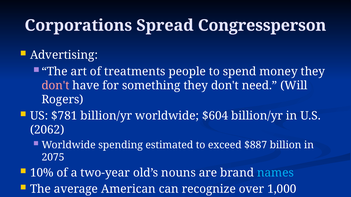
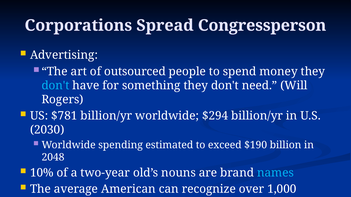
treatments: treatments -> outsourced (135, 72)
don't colour: pink -> light blue (55, 86)
$604: $604 -> $294 (215, 116)
2062: 2062 -> 2030 (47, 130)
$887: $887 -> $190 (256, 145)
2075: 2075 -> 2048 (53, 158)
